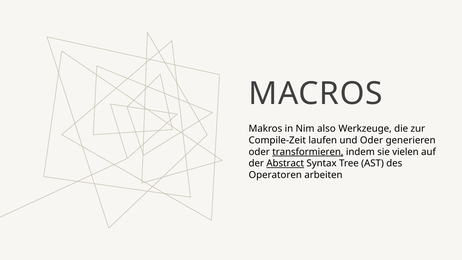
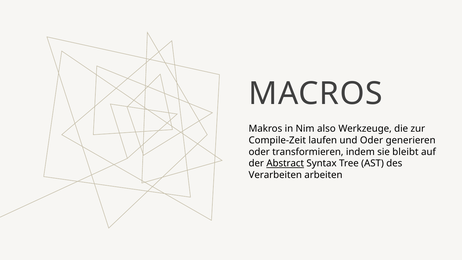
transformieren underline: present -> none (308, 152)
vielen: vielen -> bleibt (405, 152)
Operatoren: Operatoren -> Verarbeiten (275, 175)
